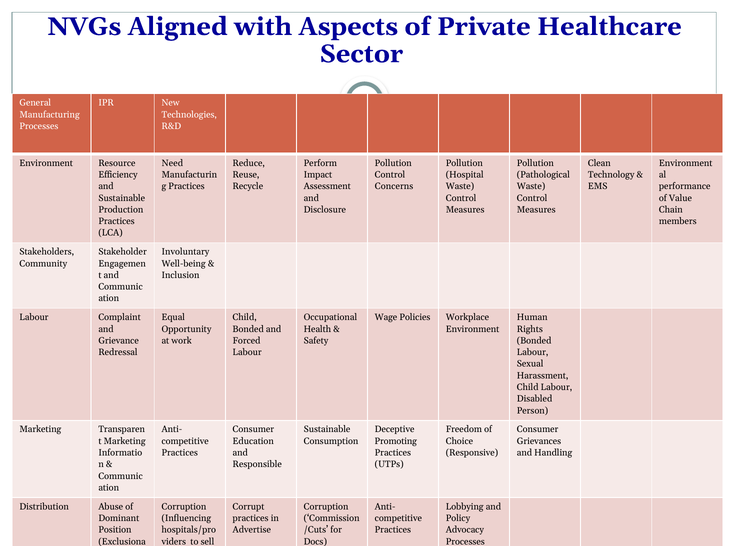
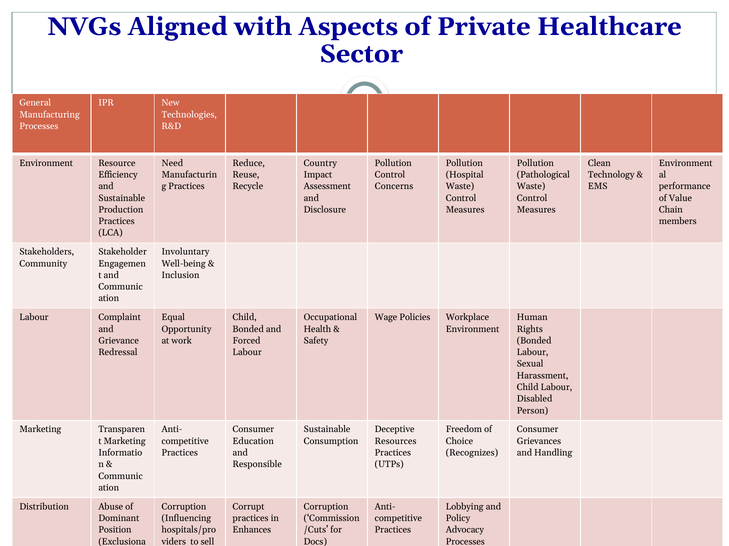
Perform: Perform -> Country (320, 163)
Promoting: Promoting -> Resources (396, 442)
Responsive: Responsive -> Recognizes (472, 453)
Advertise: Advertise -> Enhances (252, 531)
